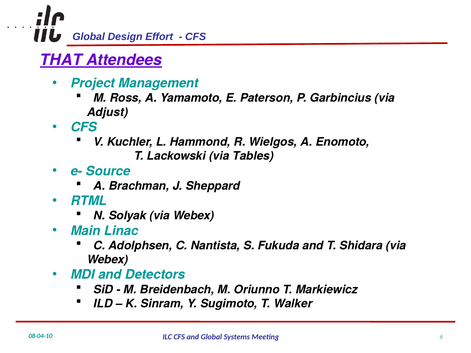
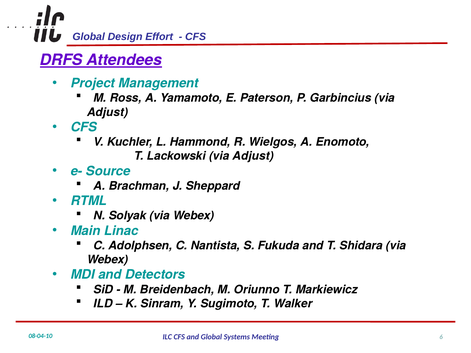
THAT: THAT -> DRFS (61, 60)
Lackowski via Tables: Tables -> Adjust (253, 156)
